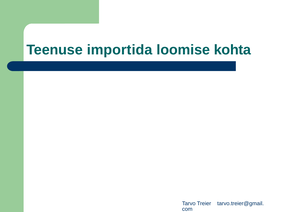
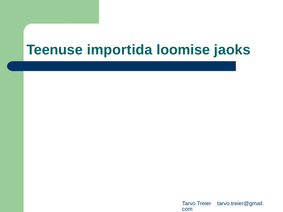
kohta: kohta -> jaoks (232, 50)
